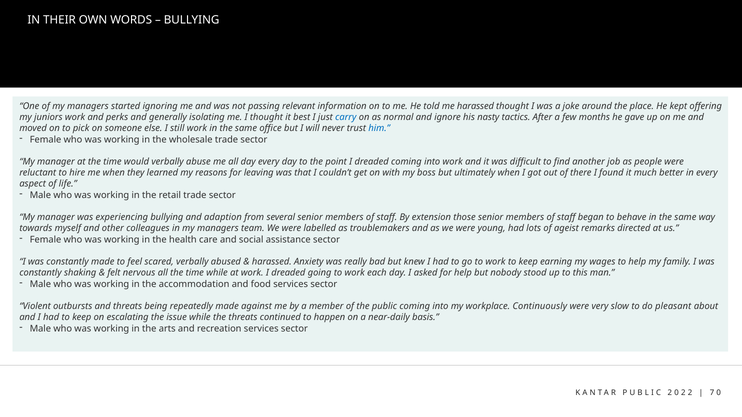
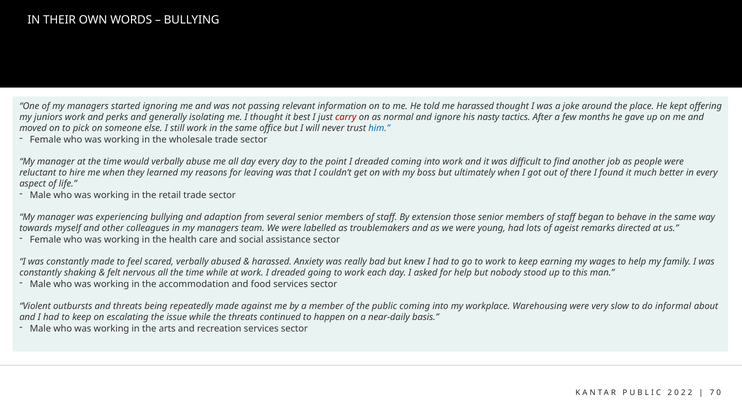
carry colour: blue -> red (346, 117)
Continuously: Continuously -> Warehousing (540, 307)
pleasant: pleasant -> informal (673, 307)
